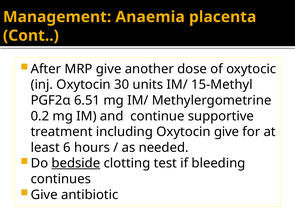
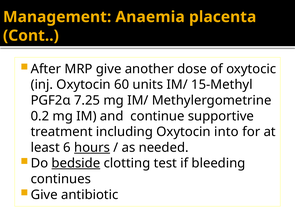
30: 30 -> 60 (122, 85)
6.51: 6.51 -> 7.25 (87, 100)
Oxytocin give: give -> into (226, 132)
hours underline: none -> present (92, 148)
